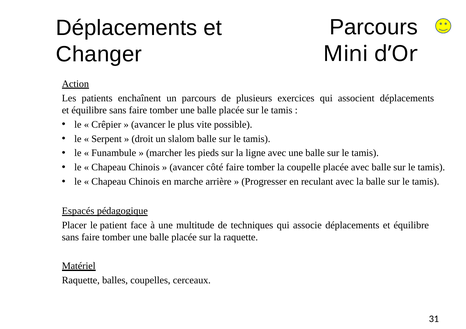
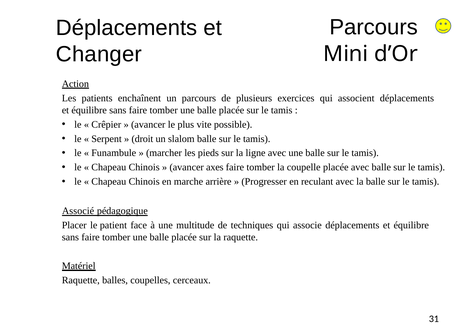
côté: côté -> axes (215, 168)
Espacés: Espacés -> Associé (78, 211)
